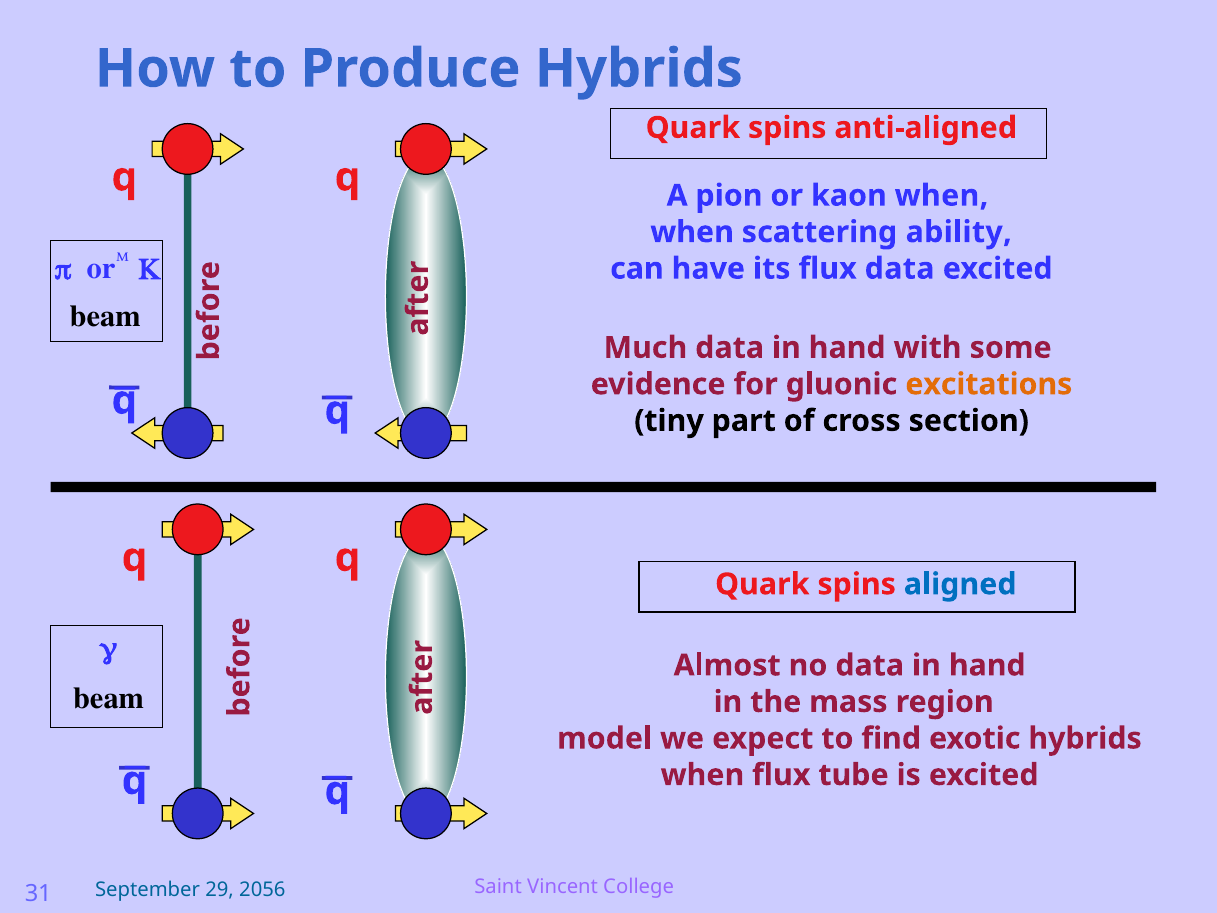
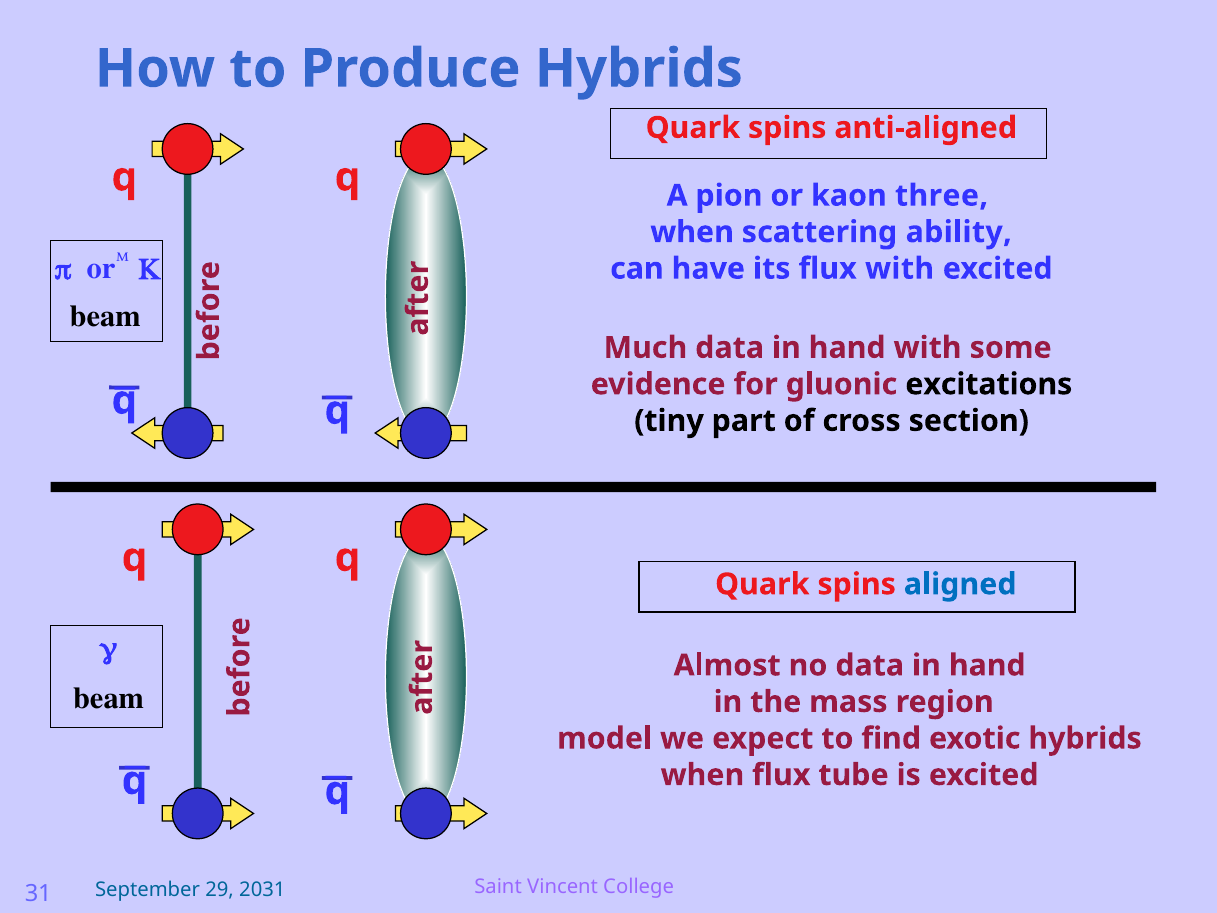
kaon when: when -> three (941, 196)
flux data: data -> with (900, 269)
excitations colour: orange -> black (989, 384)
2056: 2056 -> 2031 (262, 890)
